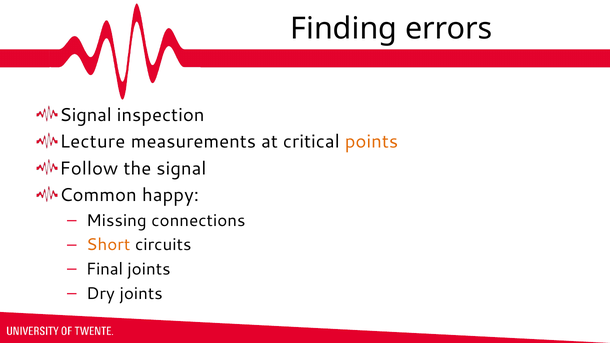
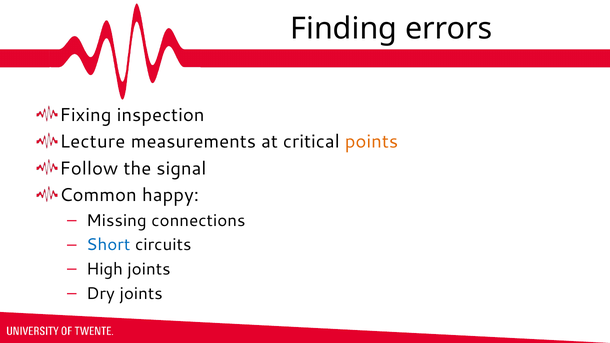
Signal: Signal -> Fixing (86, 115)
Short colour: orange -> blue (108, 245)
Final: Final -> High (105, 269)
